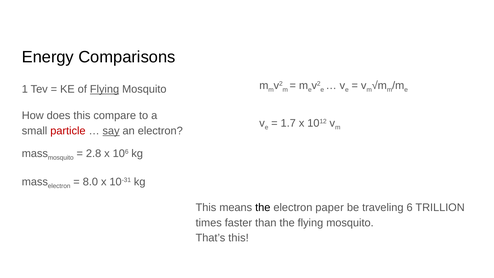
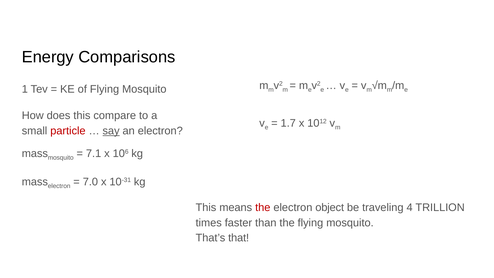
Flying underline: present -> none (105, 89)
2.8: 2.8 -> 7.1 (94, 153)
8.0: 8.0 -> 7.0 (90, 182)
the colour: black -> red (263, 208)
paper: paper -> object (330, 208)
6: 6 -> 4 (410, 208)
That’s this: this -> that (239, 238)
